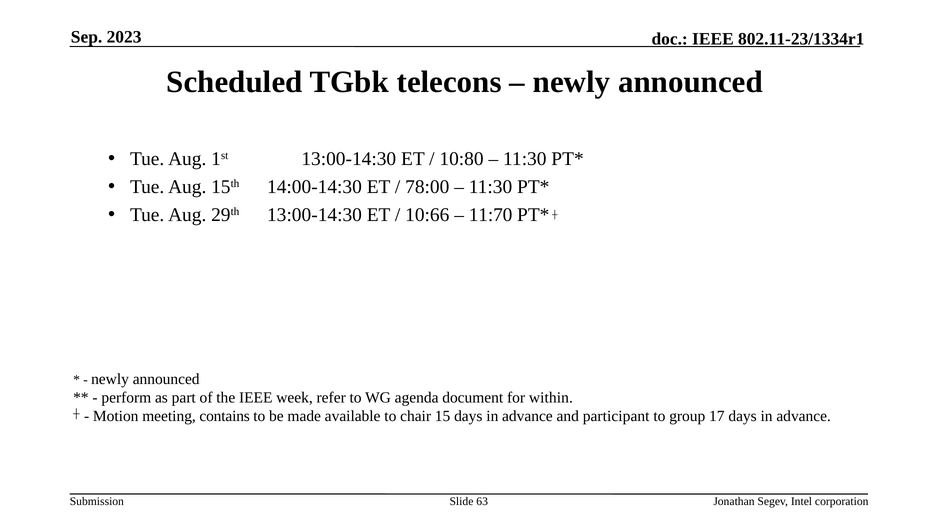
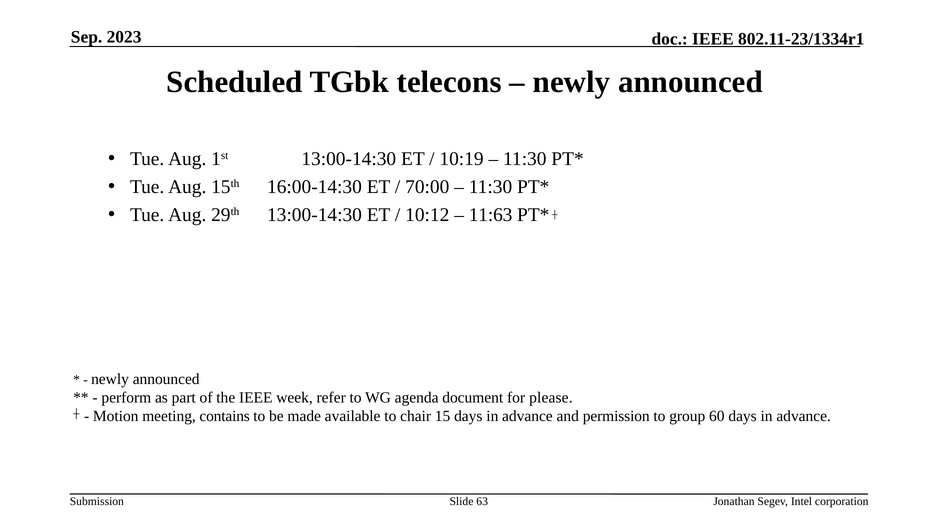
10:80: 10:80 -> 10:19 (462, 159)
14:00-14:30: 14:00-14:30 -> 16:00-14:30 (314, 187)
78:00: 78:00 -> 70:00 (427, 187)
10:66: 10:66 -> 10:12 (427, 215)
11:70: 11:70 -> 11:63 (491, 215)
within: within -> please (551, 398)
participant: participant -> permission (616, 416)
17: 17 -> 60 (717, 416)
